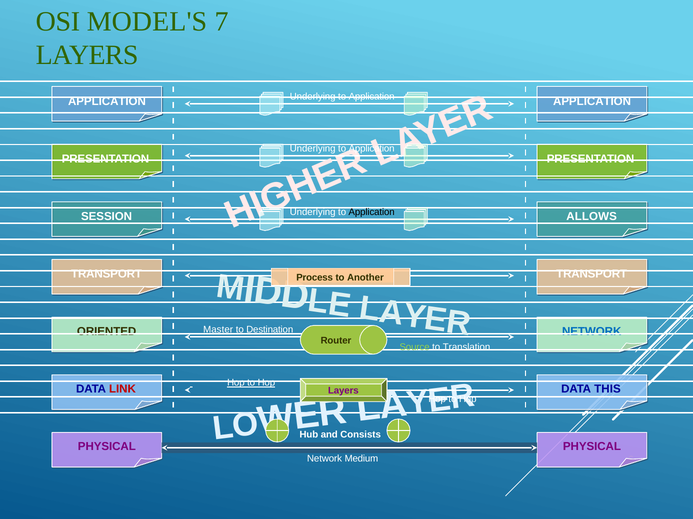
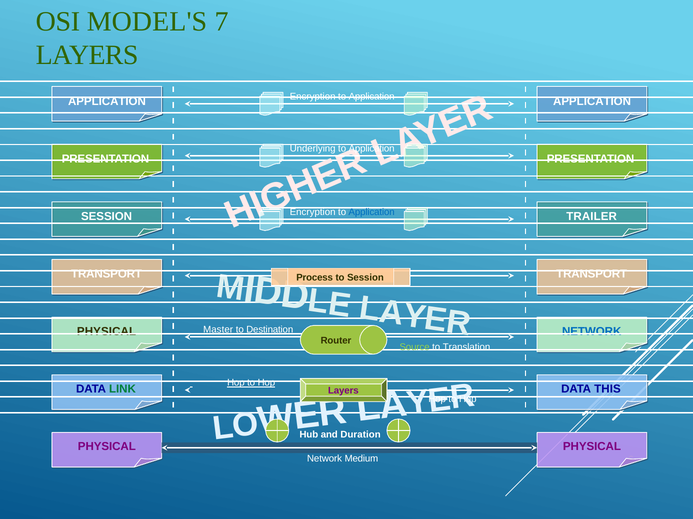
Underlying: Underlying -> Encryption (313, 97)
Underlying: Underlying -> Encryption (313, 212)
Application colour: black -> blue (372, 212)
ALLOWS: ALLOWS -> TRAILER (592, 217)
to Another: Another -> Session (365, 278)
ORIENTED: ORIENTED -> PHYSICAL (107, 332)
LINK colour: red -> green (122, 390)
Consists: Consists -> Duration (361, 435)
